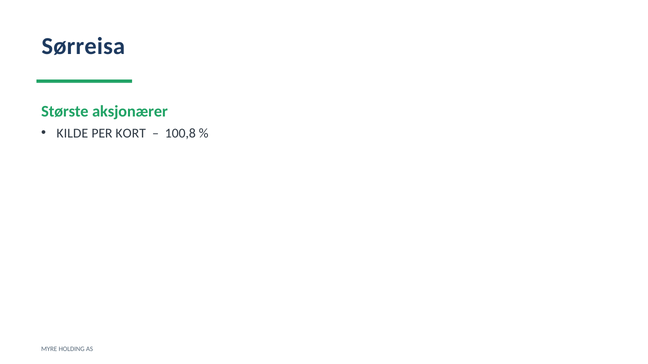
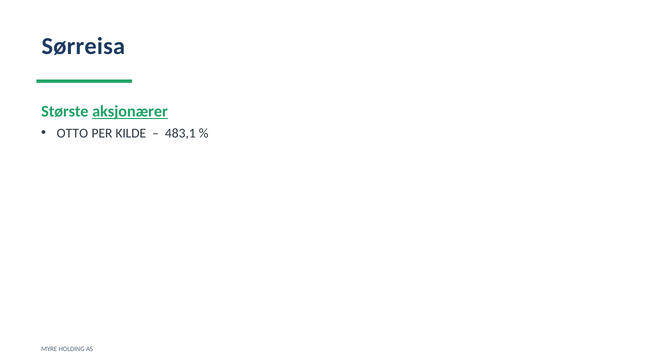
aksjonærer underline: none -> present (130, 112)
KILDE: KILDE -> OTTO (72, 133)
KORT: KORT -> KILDE (131, 133)
100,8: 100,8 -> 483,1 (180, 133)
